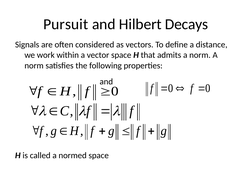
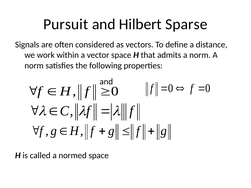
Decays: Decays -> Sparse (186, 24)
